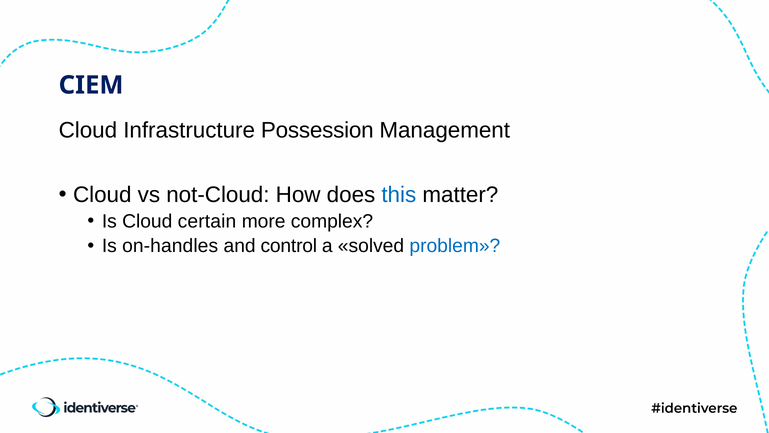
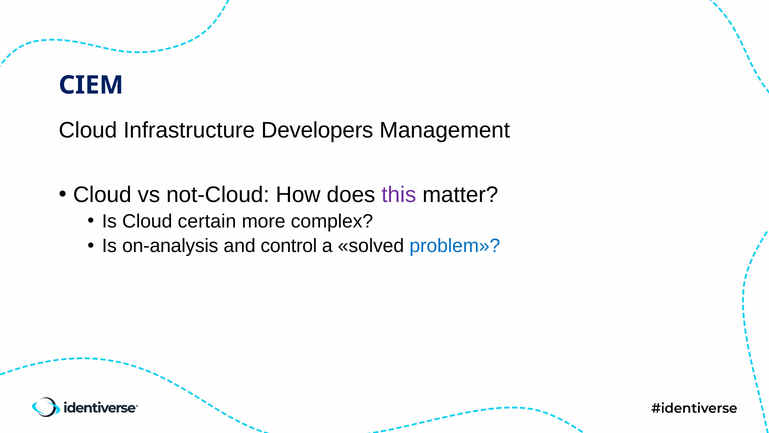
Possession: Possession -> Developers (317, 130)
this colour: blue -> purple (399, 195)
on-handles: on-handles -> on-analysis (170, 246)
